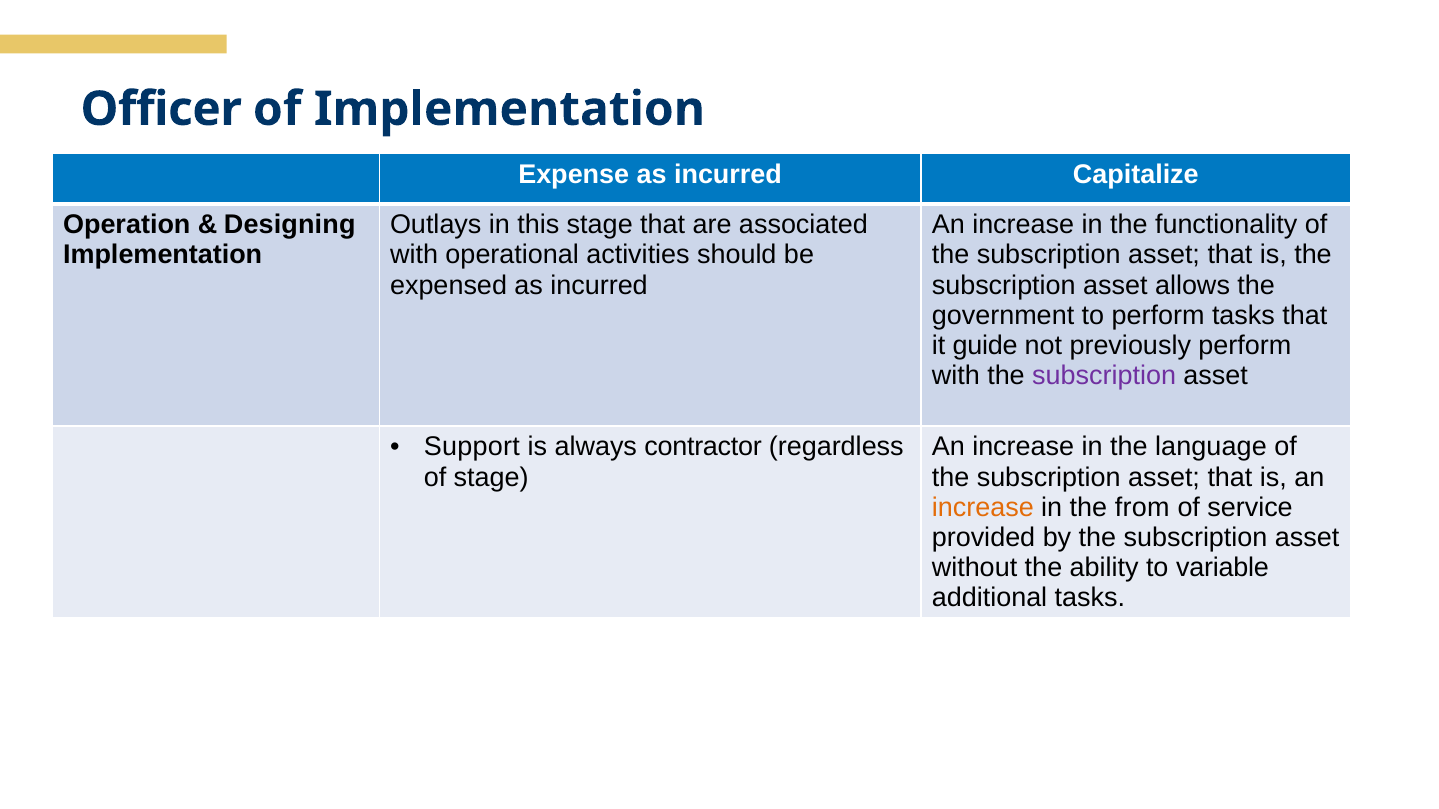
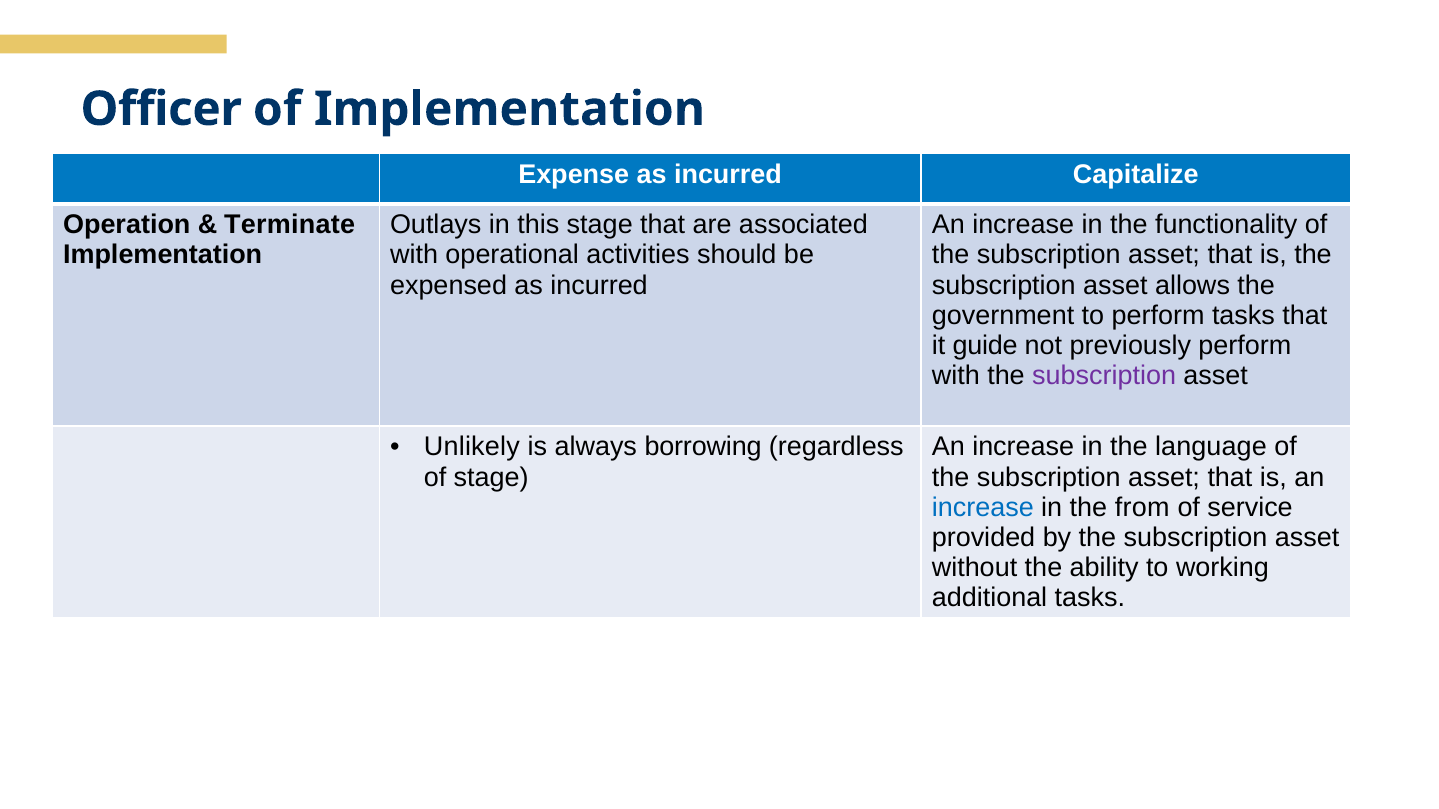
Designing: Designing -> Terminate (290, 225)
Support: Support -> Unlikely (472, 447)
contractor: contractor -> borrowing (703, 447)
increase colour: orange -> blue (983, 508)
variable: variable -> working (1222, 568)
